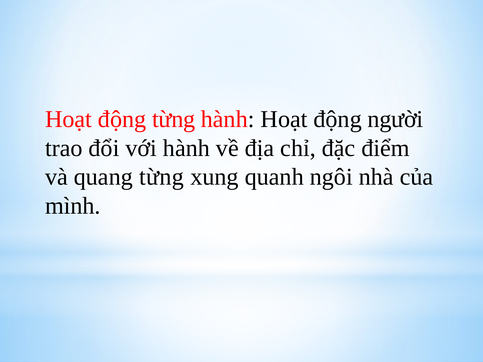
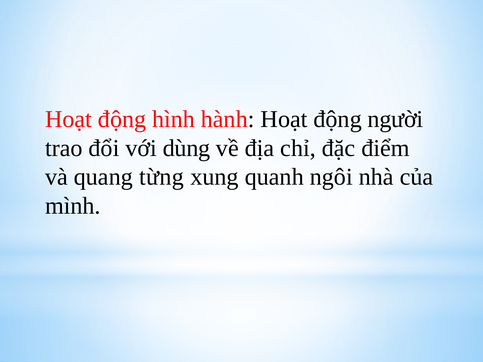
động từng: từng -> hình (174, 119)
với hành: hành -> dùng (187, 148)
